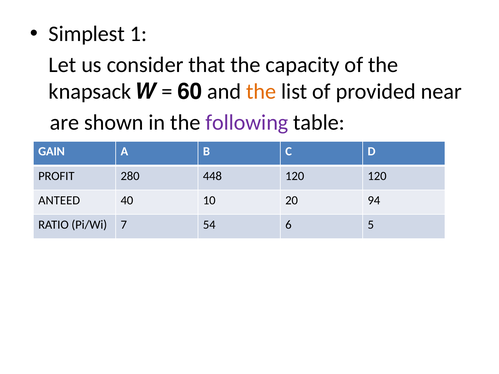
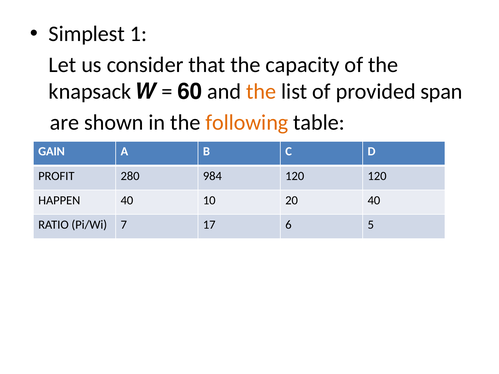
near: near -> span (442, 92)
following colour: purple -> orange (247, 123)
448: 448 -> 984 (212, 176)
ANTEED: ANTEED -> HAPPEN (59, 200)
20 94: 94 -> 40 (374, 200)
54: 54 -> 17 (209, 225)
